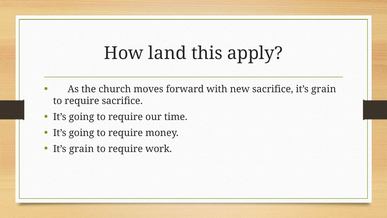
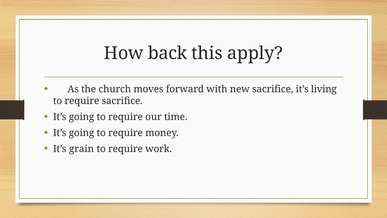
land: land -> back (168, 53)
grain: grain -> living (324, 89)
